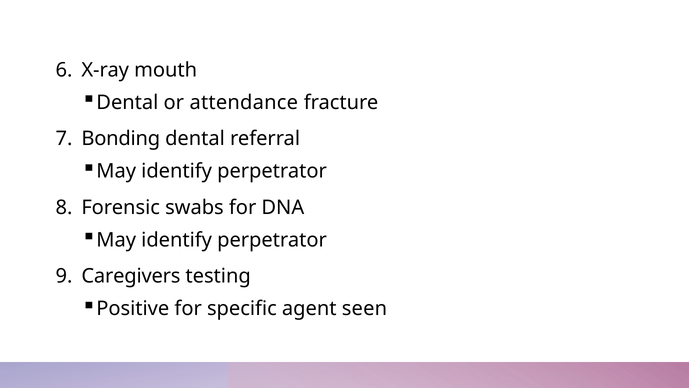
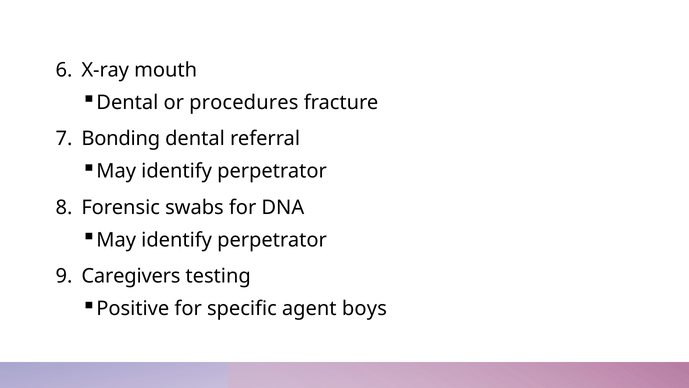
attendance: attendance -> procedures (244, 102)
seen: seen -> boys (364, 308)
